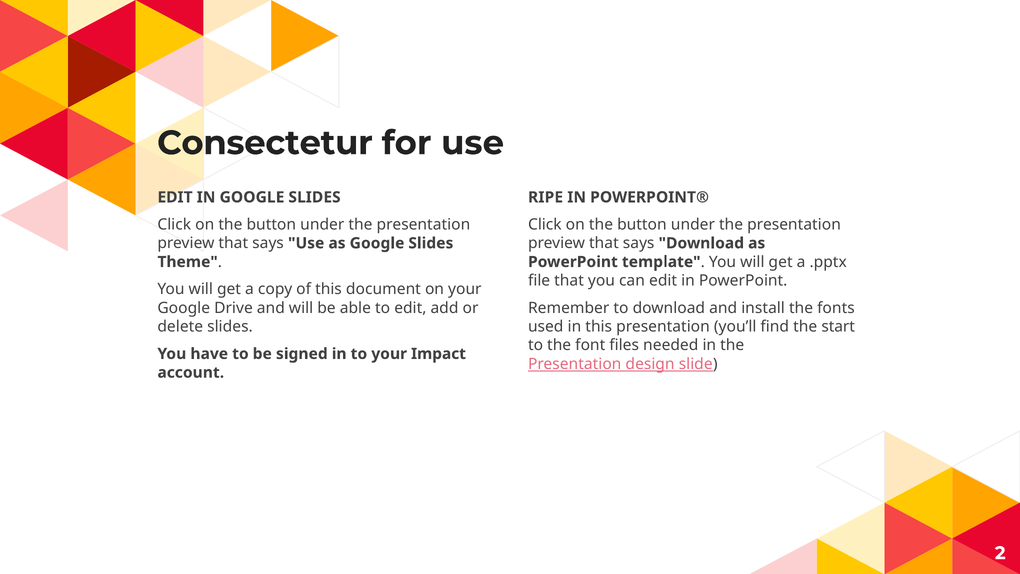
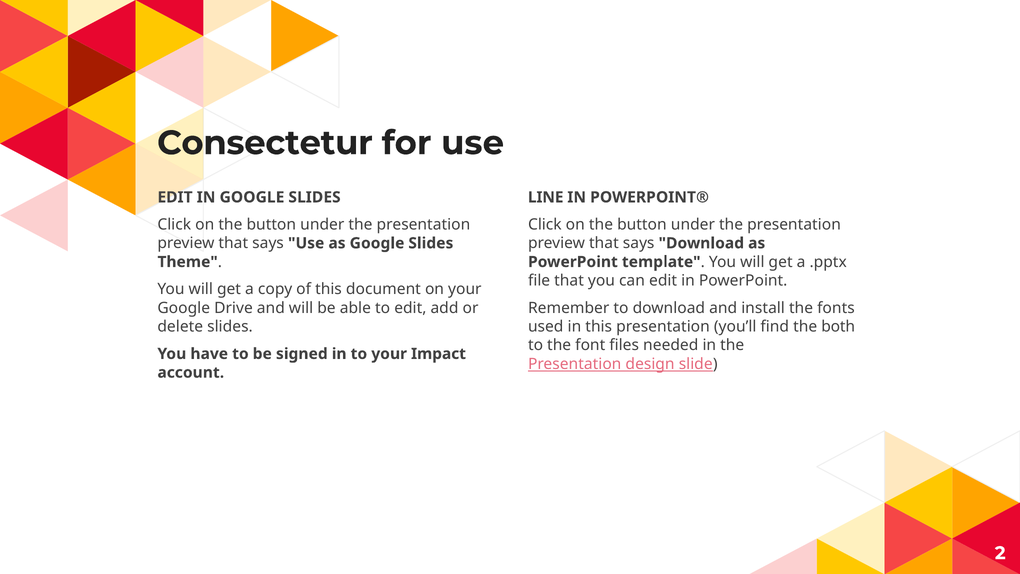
RIPE: RIPE -> LINE (546, 197)
start: start -> both (838, 326)
